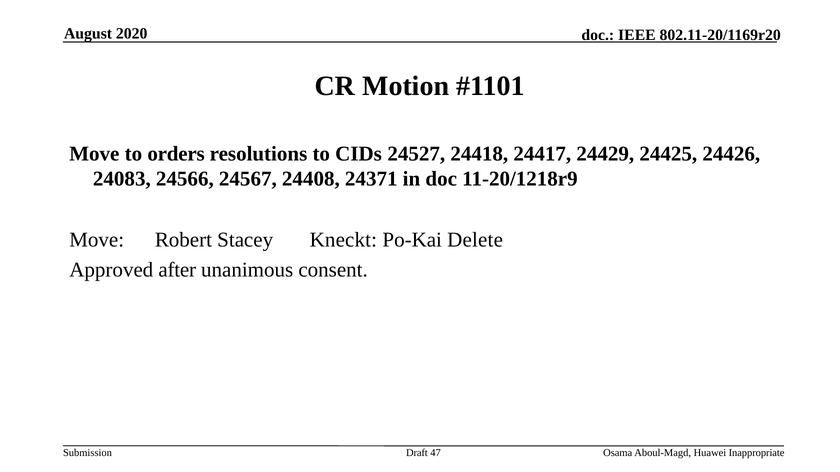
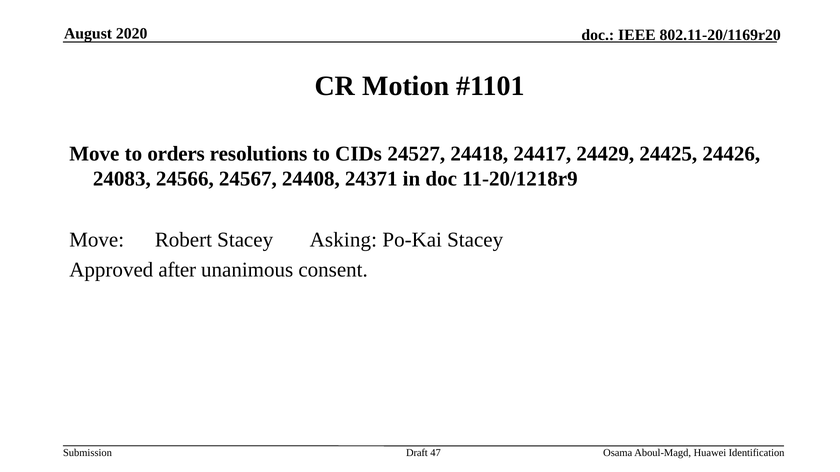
Kneckt: Kneckt -> Asking (343, 240)
Po-Kai Delete: Delete -> Stacey (475, 240)
Inappropriate: Inappropriate -> Identification (757, 453)
